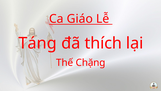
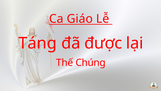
thích: thích -> được (103, 43)
Chặng: Chặng -> Chúng (91, 62)
